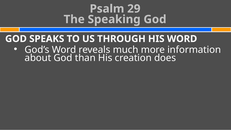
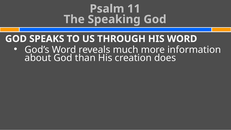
29: 29 -> 11 (134, 9)
